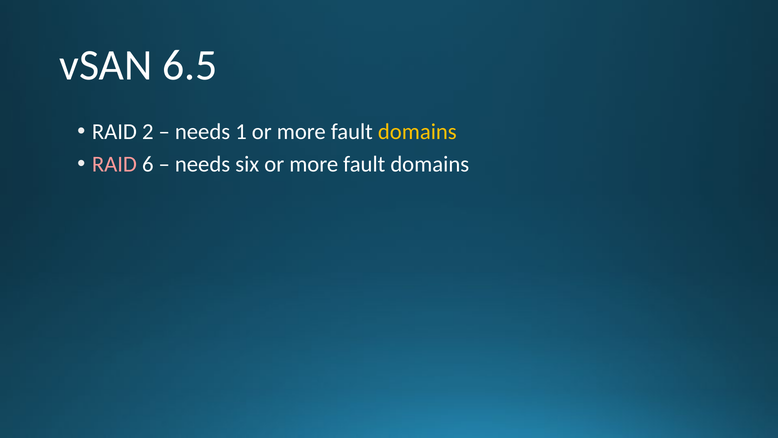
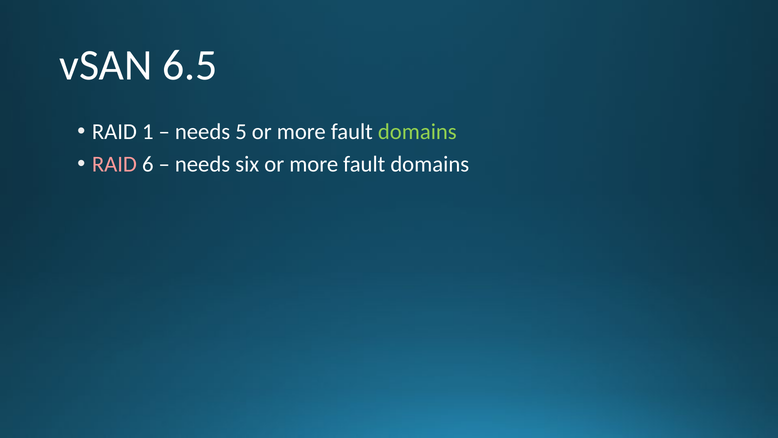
2: 2 -> 1 (148, 132)
1: 1 -> 5 (241, 132)
domains colour: yellow -> light green (417, 132)
